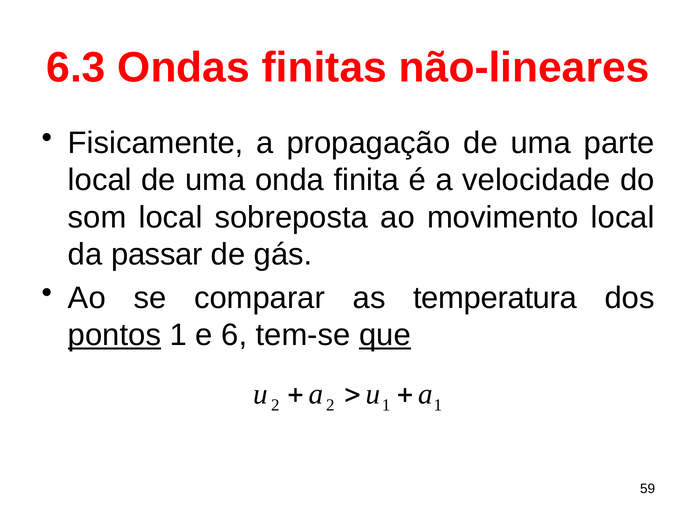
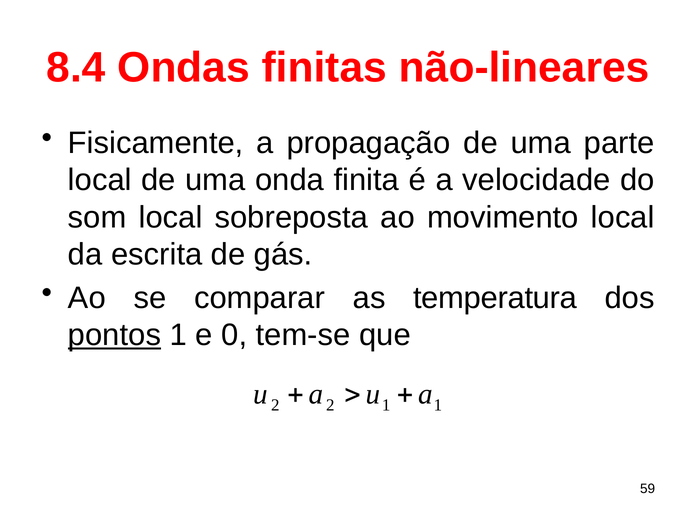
6.3: 6.3 -> 8.4 (76, 67)
passar: passar -> escrita (157, 254)
6: 6 -> 0 (234, 335)
que underline: present -> none (385, 335)
